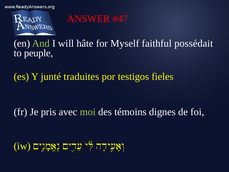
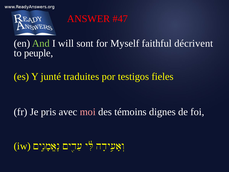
hâte: hâte -> sont (85, 43)
possédait: possédait -> décrivent (194, 43)
moi colour: light green -> pink (88, 112)
